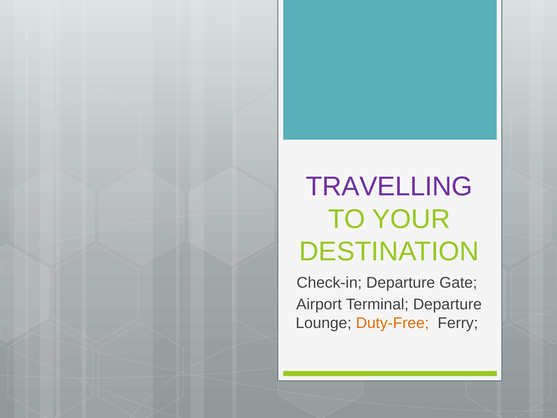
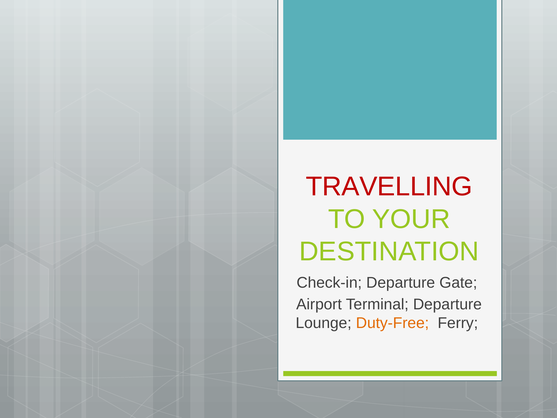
TRAVELLING colour: purple -> red (389, 187)
